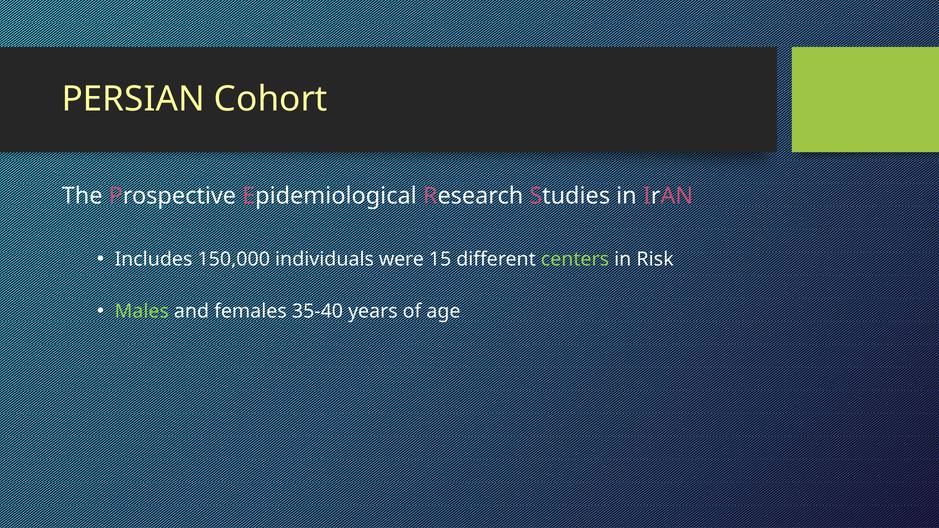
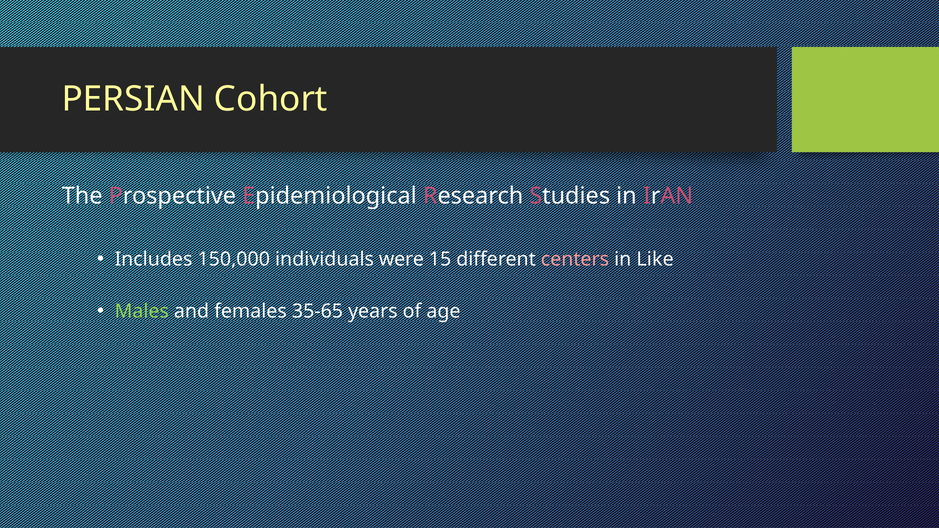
centers colour: light green -> pink (575, 259)
Risk: Risk -> Like (655, 259)
35-40: 35-40 -> 35-65 (317, 311)
